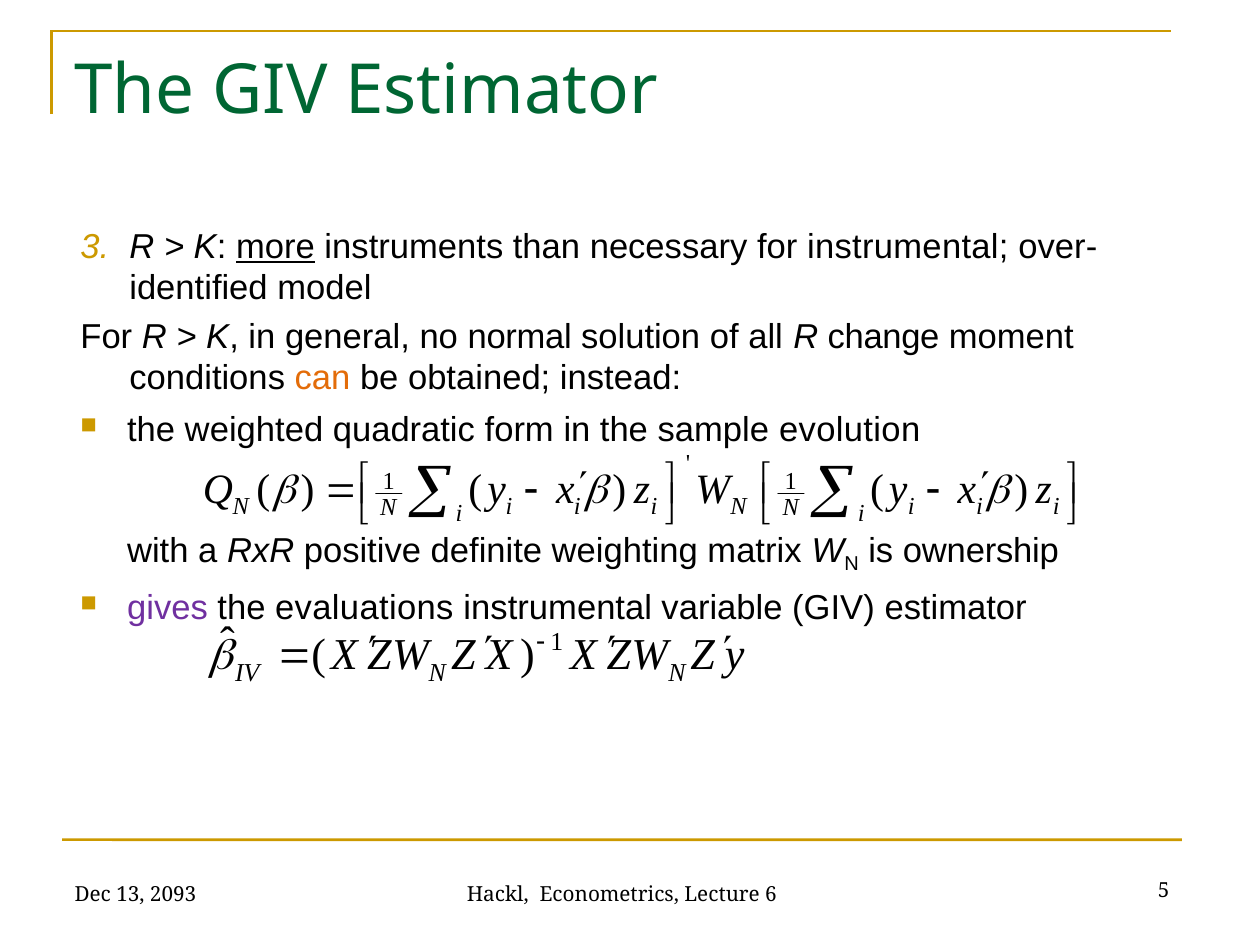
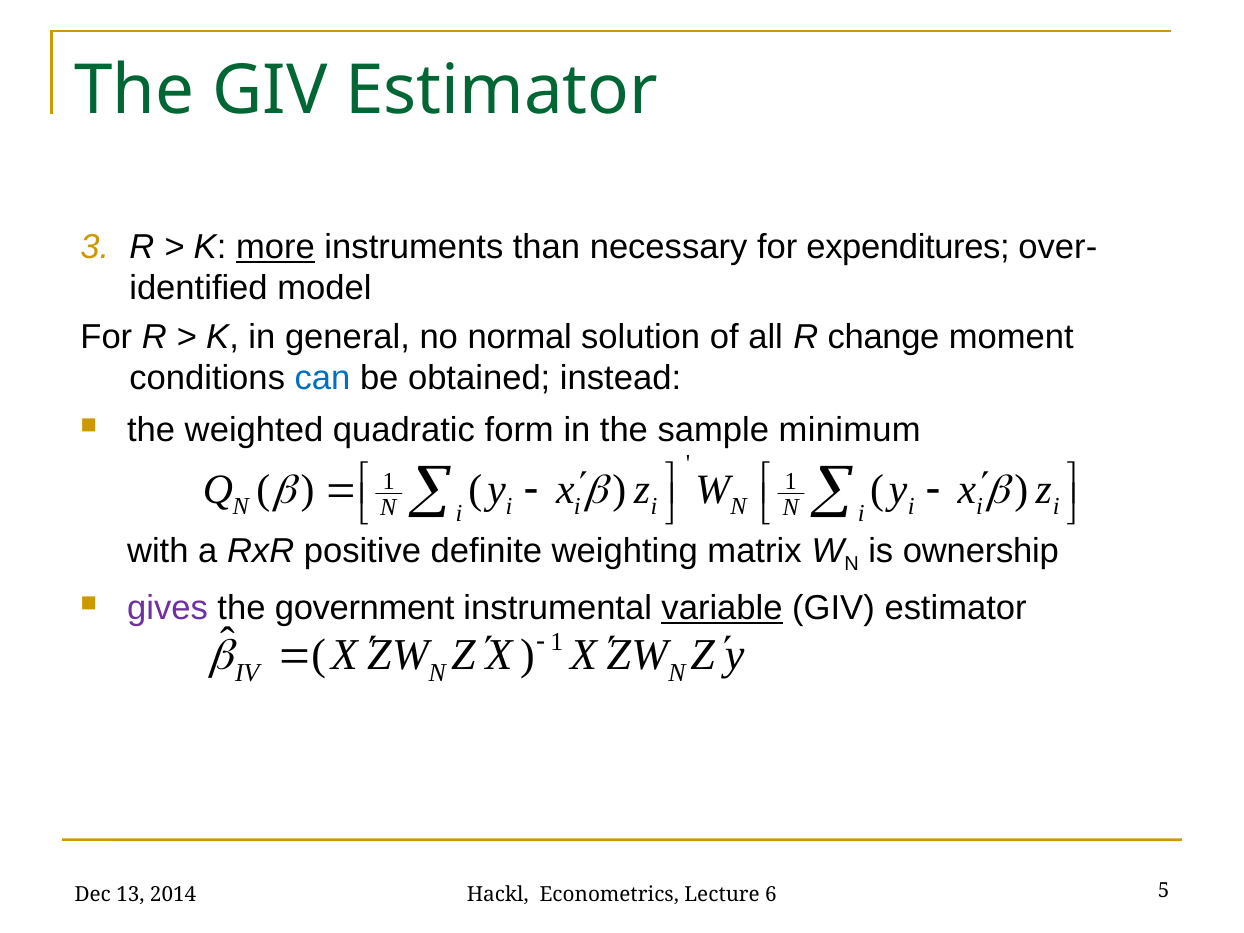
for instrumental: instrumental -> expenditures (908, 247)
can colour: orange -> blue (323, 378)
evolution: evolution -> minimum (850, 430)
evaluations: evaluations -> government (365, 608)
variable underline: none -> present (722, 608)
2093: 2093 -> 2014 (173, 894)
